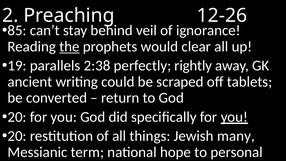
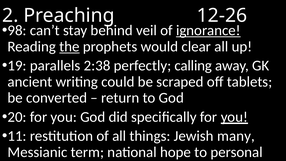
85: 85 -> 98 (17, 30)
ignorance underline: none -> present (208, 30)
rightly: rightly -> calling (193, 66)
20: 20 -> 11 (17, 136)
